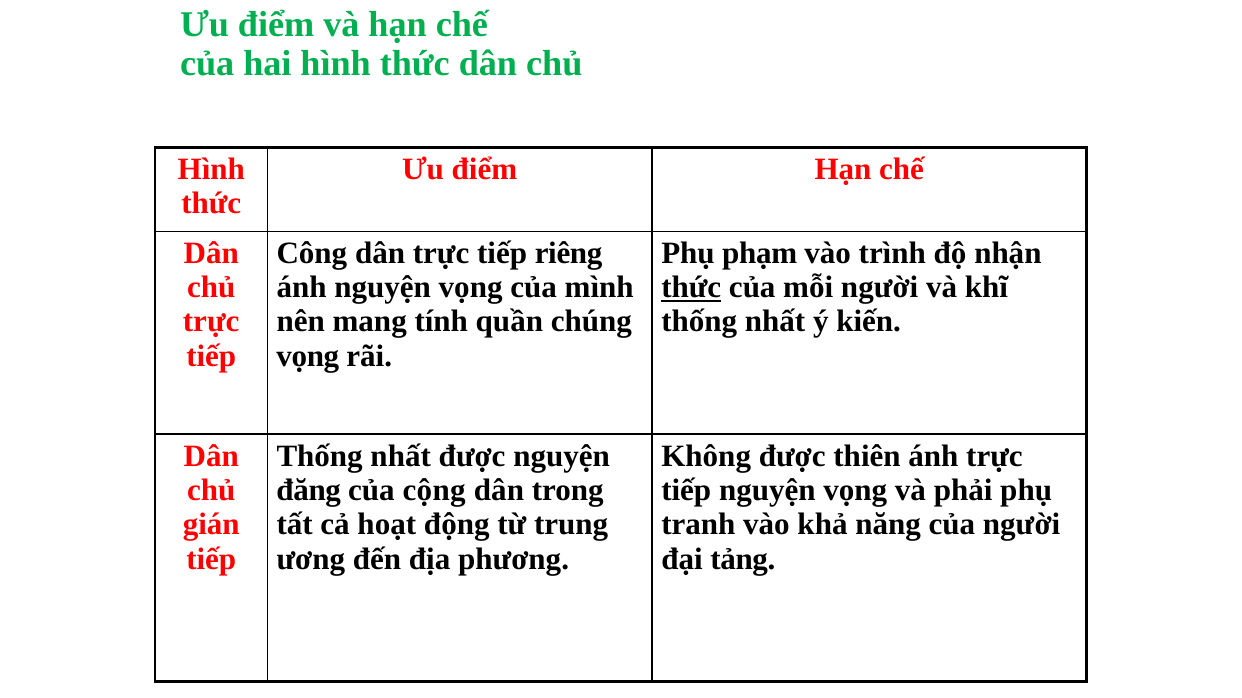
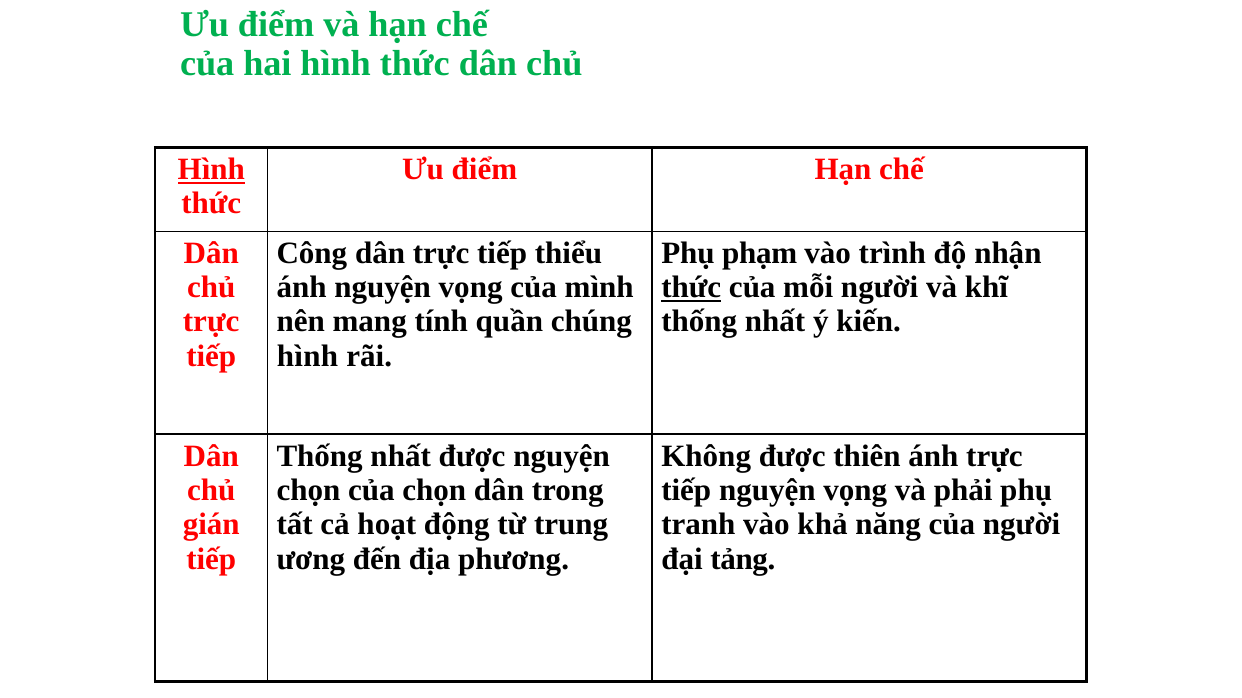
Hình underline: none -> present (211, 170)
riêng: riêng -> thiểu (568, 253)
vọng: vọng -> hình (307, 356)
đăng: đăng -> chọn (309, 491)
của cộng: cộng -> chọn (434, 491)
